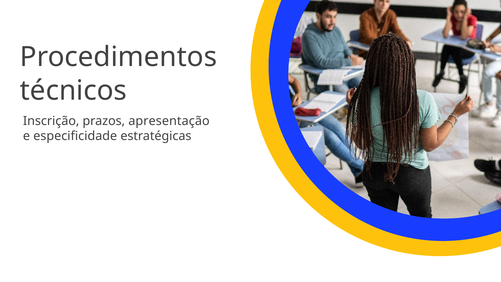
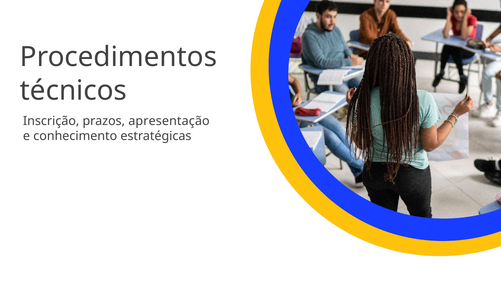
especificidade: especificidade -> conhecimento (75, 136)
